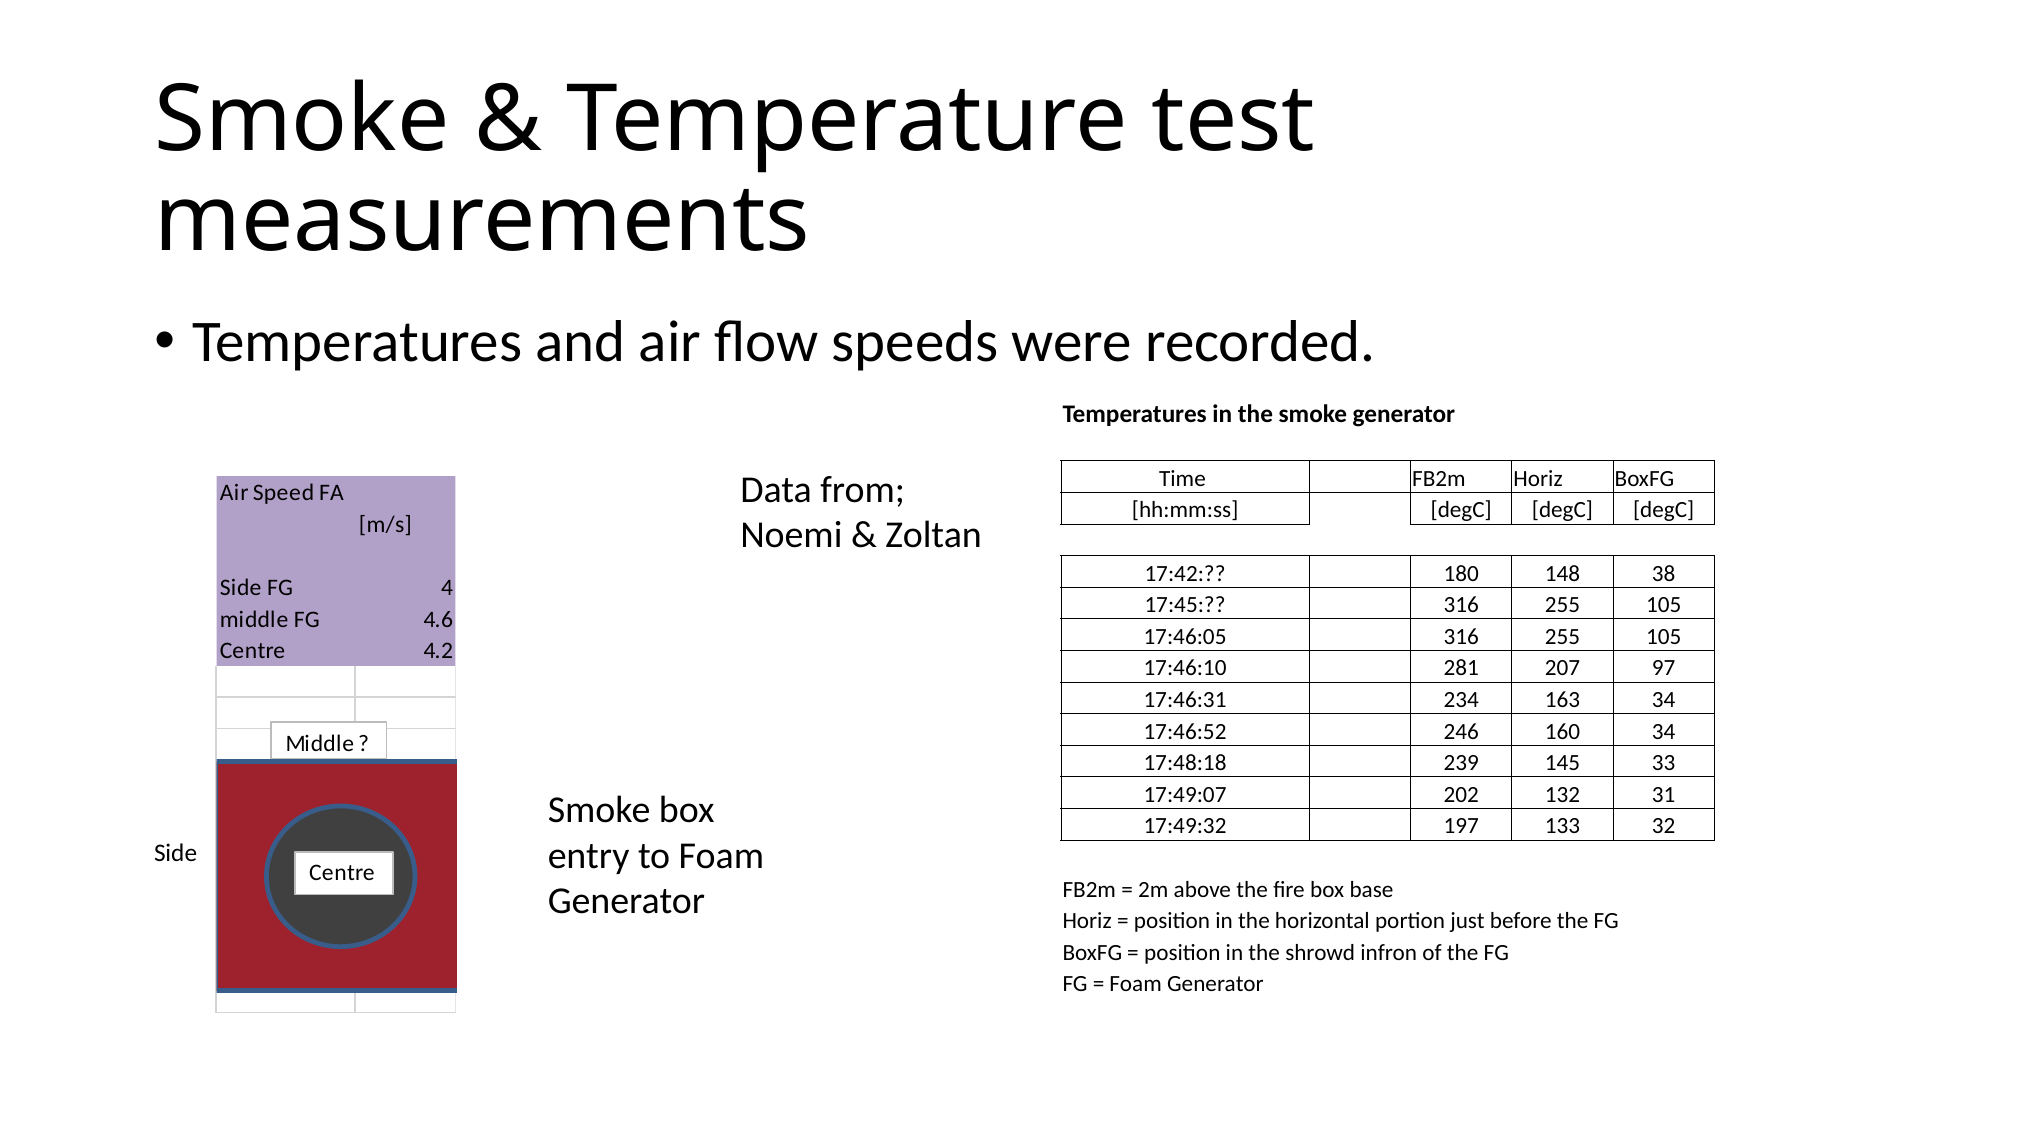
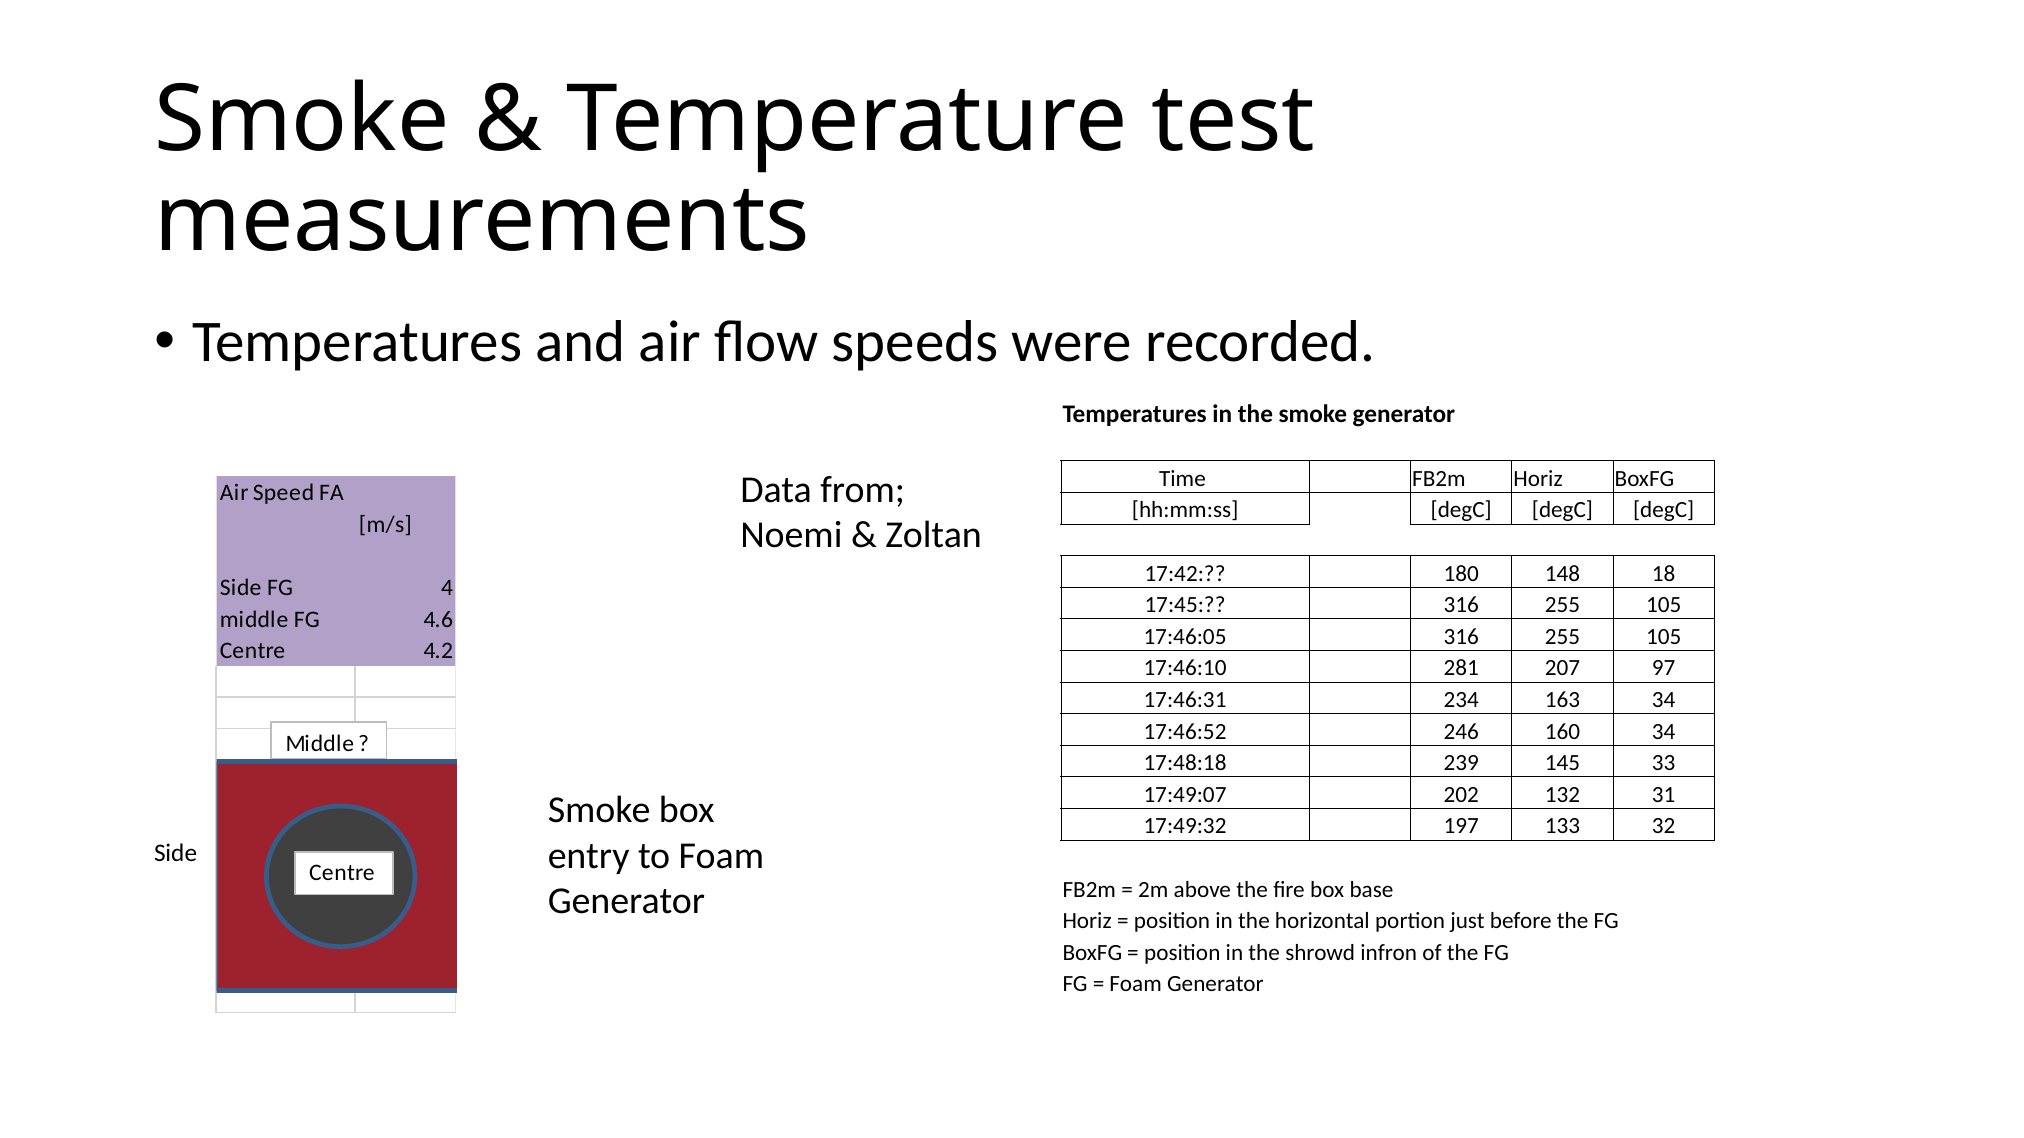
38: 38 -> 18 (1664, 574)
